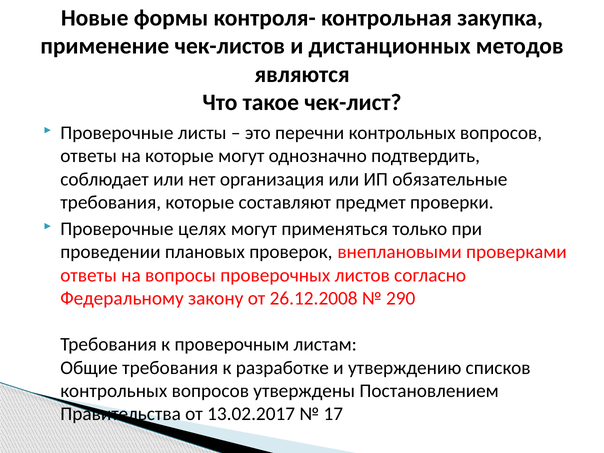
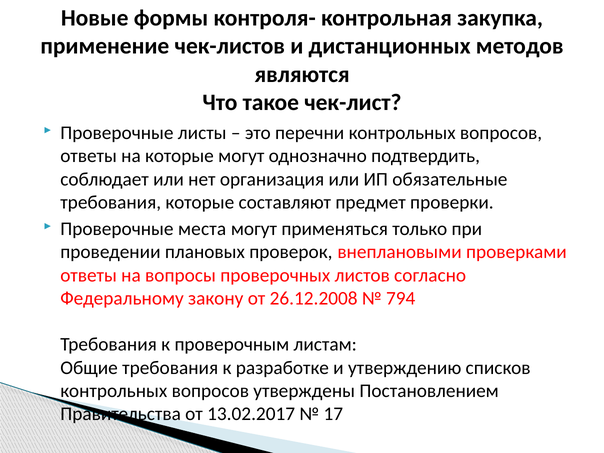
целях: целях -> места (202, 229)
290: 290 -> 794 (401, 298)
